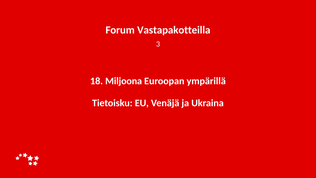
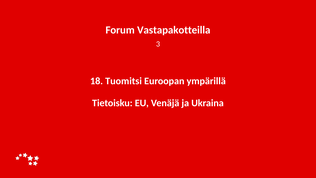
Miljoona: Miljoona -> Tuomitsi (124, 81)
